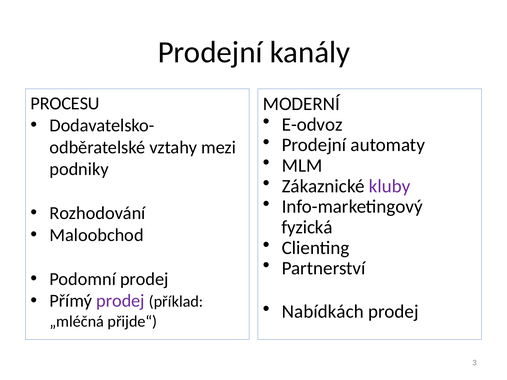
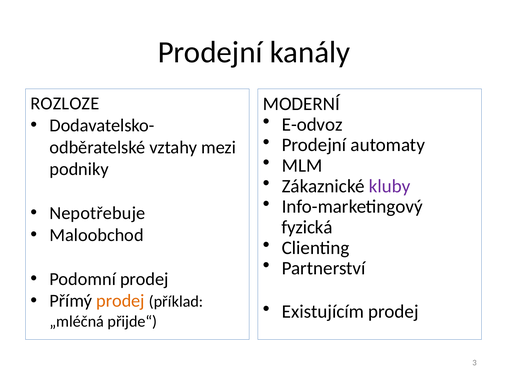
PROCESU: PROCESU -> ROZLOZE (65, 104)
Rozhodování: Rozhodování -> Nepotřebuje (97, 213)
prodej colour: purple -> orange (120, 301)
Nabídkách: Nabídkách -> Existujícím (323, 312)
